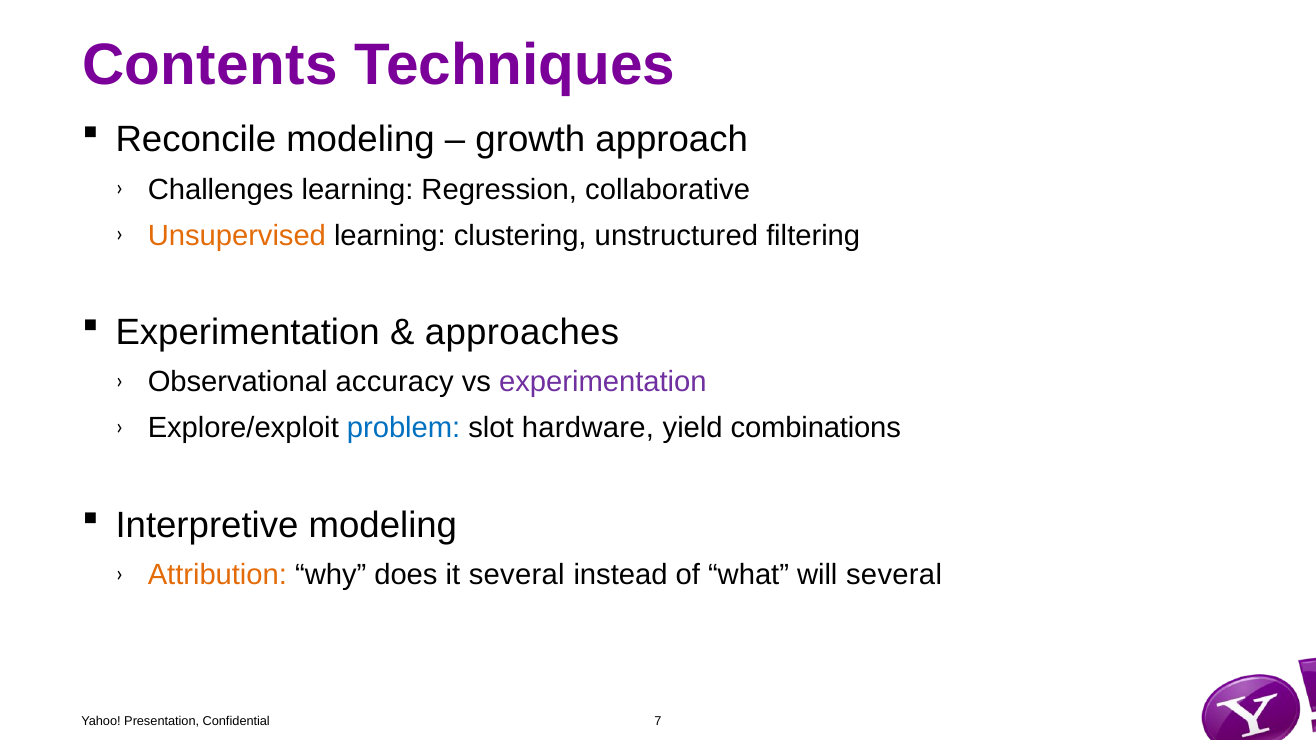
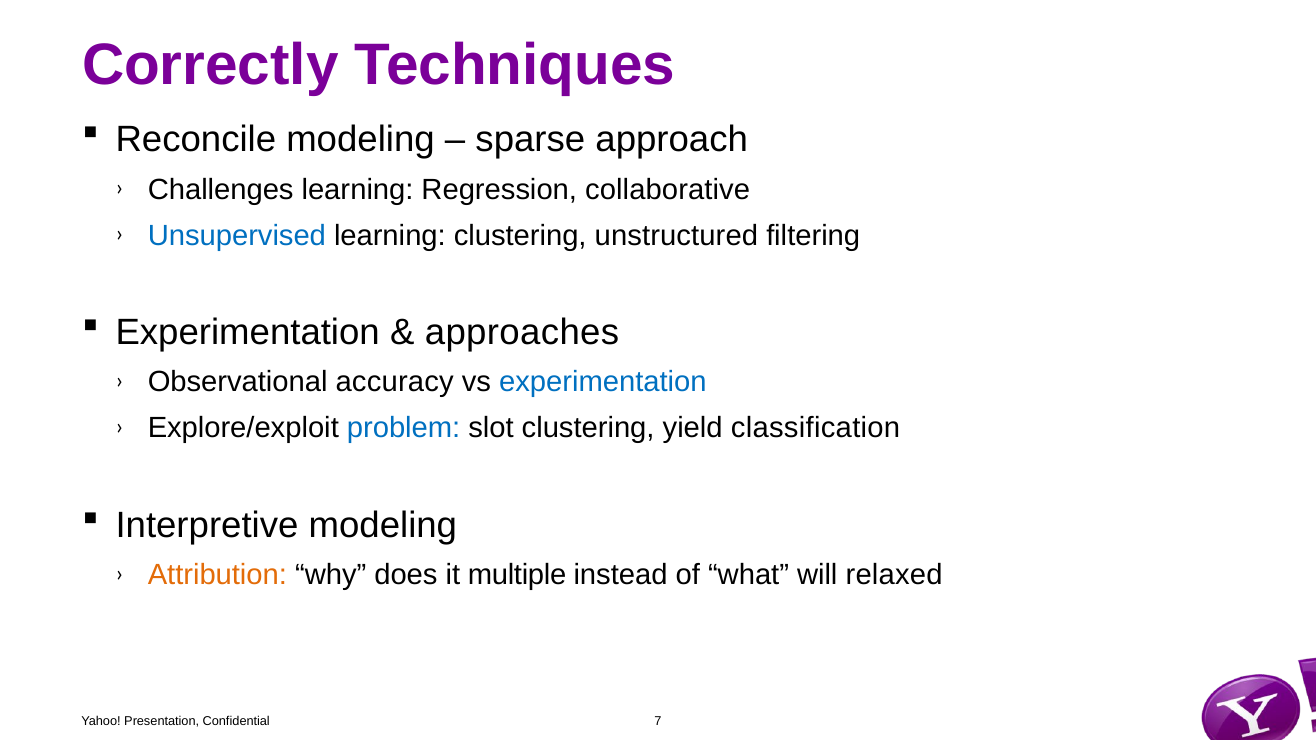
Contents: Contents -> Correctly (210, 66)
growth: growth -> sparse (530, 140)
Unsupervised colour: orange -> blue (237, 236)
experimentation colour: purple -> blue (603, 382)
slot hardware: hardware -> clustering (588, 428)
combinations: combinations -> classification (816, 428)
it several: several -> multiple (517, 575)
will several: several -> relaxed (894, 575)
